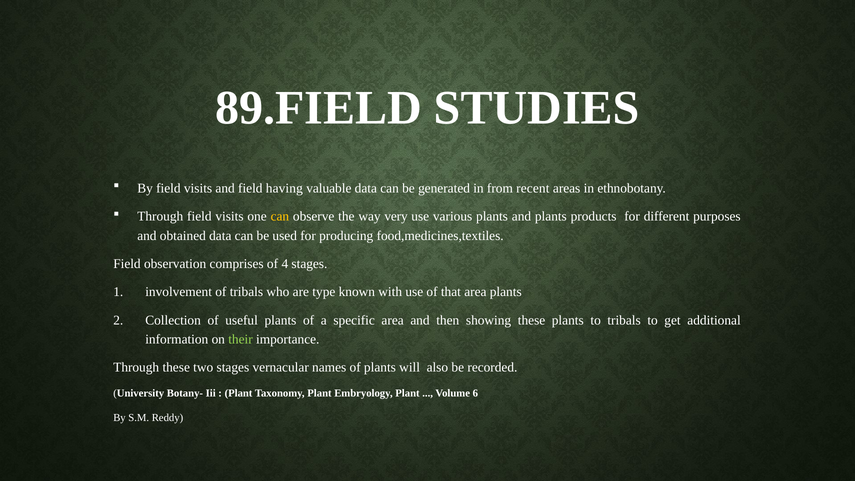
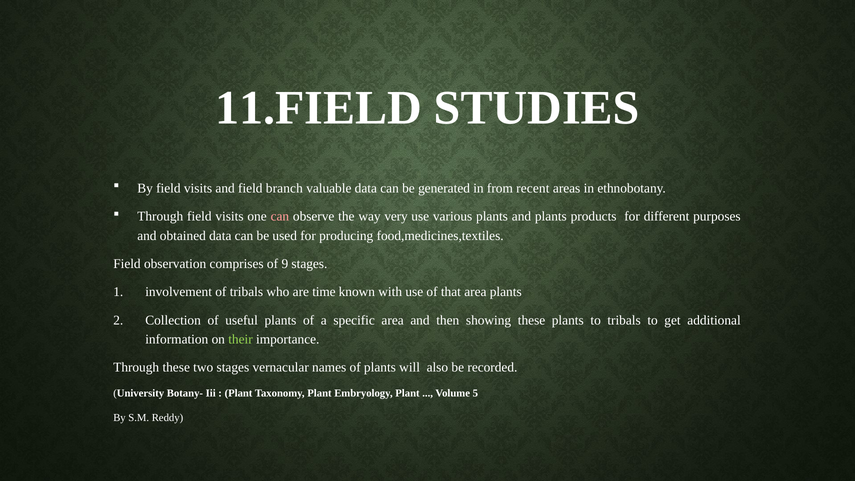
89.FIELD: 89.FIELD -> 11.FIELD (318, 108)
having: having -> branch (284, 188)
can colour: yellow -> pink (280, 216)
4: 4 -> 9 (285, 264)
type: type -> time (324, 292)
6: 6 -> 5 (475, 393)
